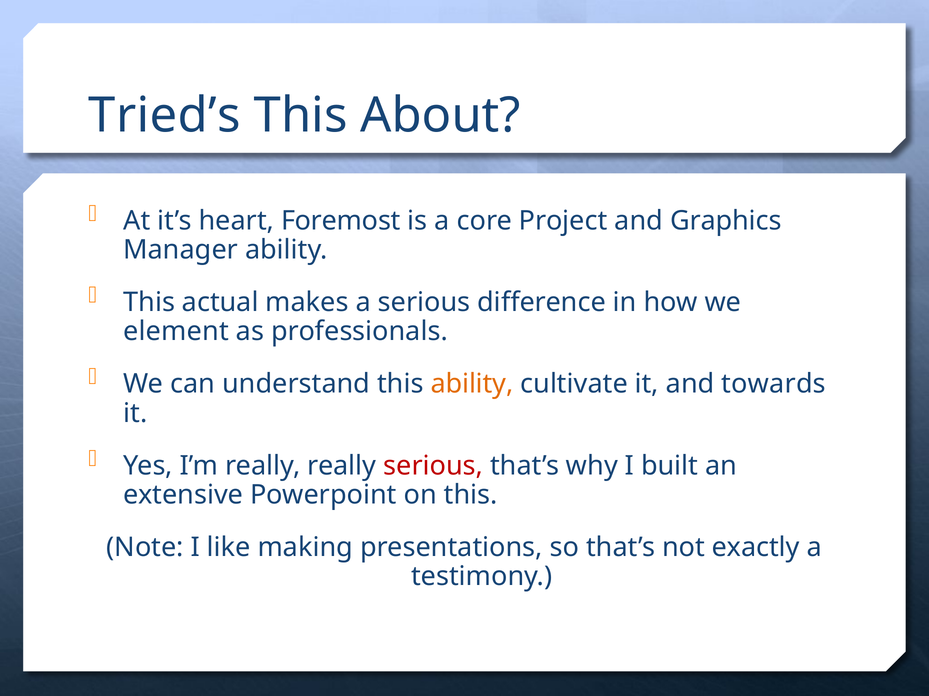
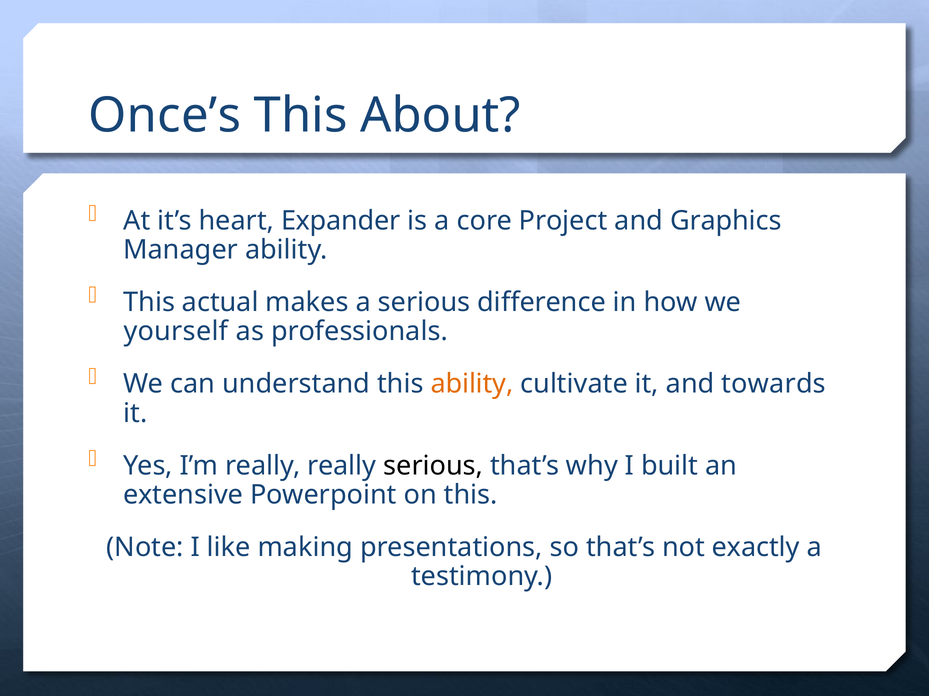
Tried’s: Tried’s -> Once’s (165, 116)
Foremost: Foremost -> Expander (341, 221)
element: element -> yourself (176, 332)
serious colour: red -> black (433, 466)
